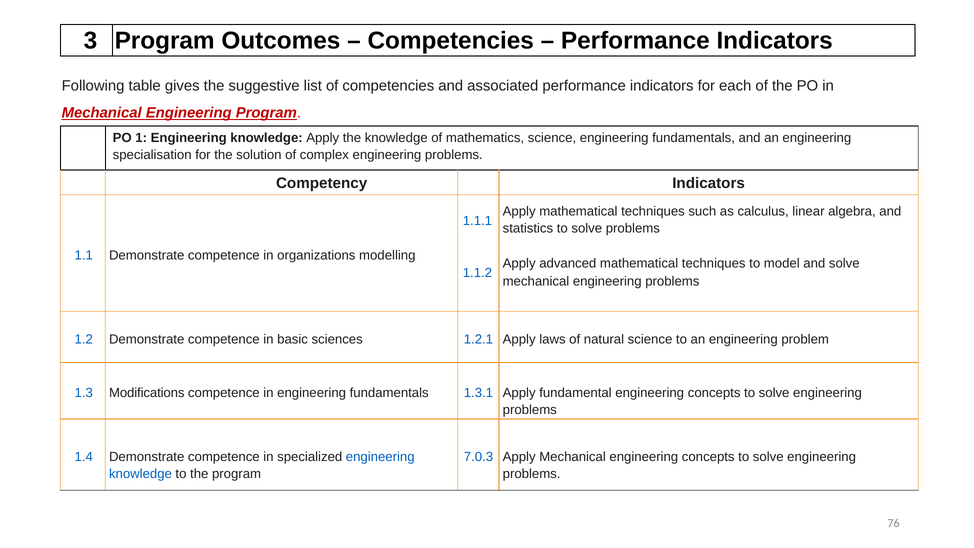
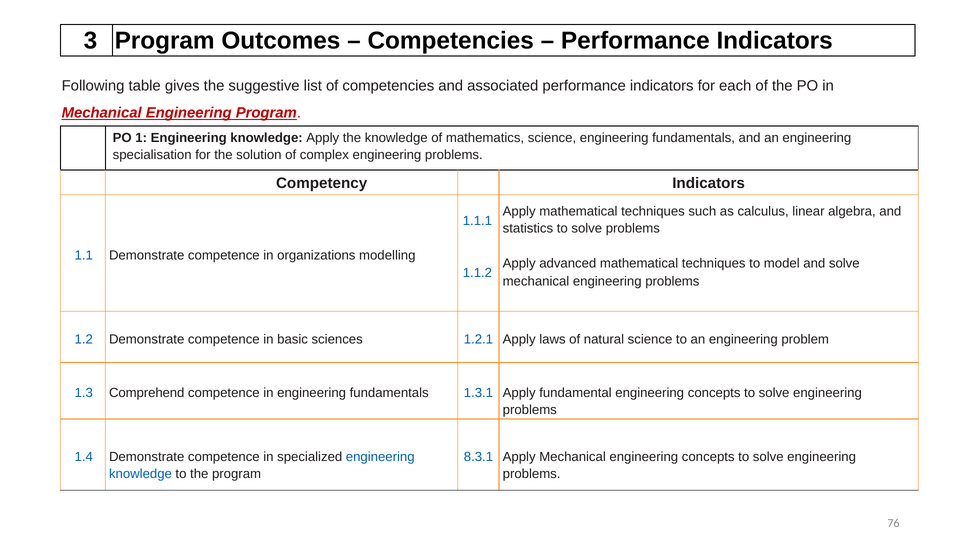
Modifications: Modifications -> Comprehend (147, 393)
7.0.3: 7.0.3 -> 8.3.1 (478, 457)
